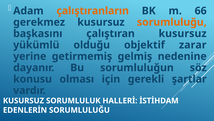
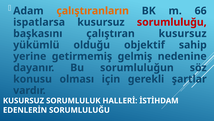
gerekmez: gerekmez -> ispatlarsa (39, 22)
sorumluluğu colour: orange -> red (172, 22)
zarar: zarar -> sahip (193, 45)
